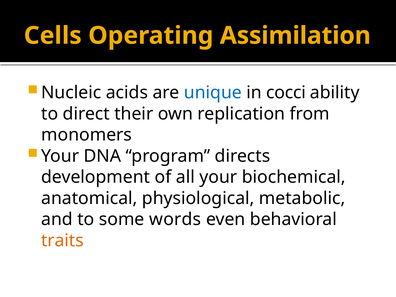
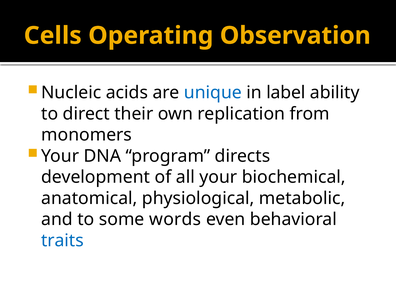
Assimilation: Assimilation -> Observation (295, 36)
cocci: cocci -> label (286, 93)
traits colour: orange -> blue (62, 241)
